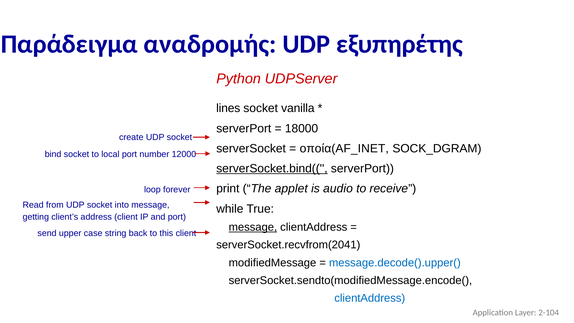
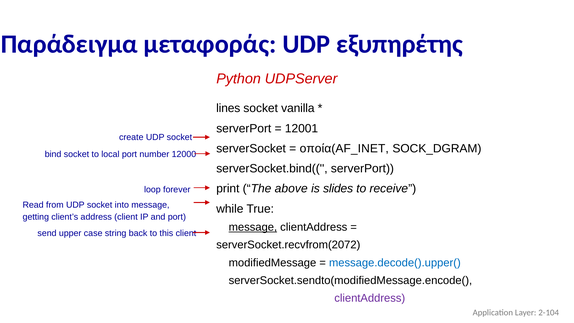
αναδρομής: αναδρομής -> μεταφοράς (210, 44)
18000: 18000 -> 12001 (301, 128)
serverSocket.bind(( underline: present -> none (272, 169)
applet: applet -> above (291, 189)
audio: audio -> slides (338, 189)
serverSocket.recvfrom(2041: serverSocket.recvfrom(2041 -> serverSocket.recvfrom(2072 (288, 245)
clientAddress colour: blue -> purple (370, 298)
